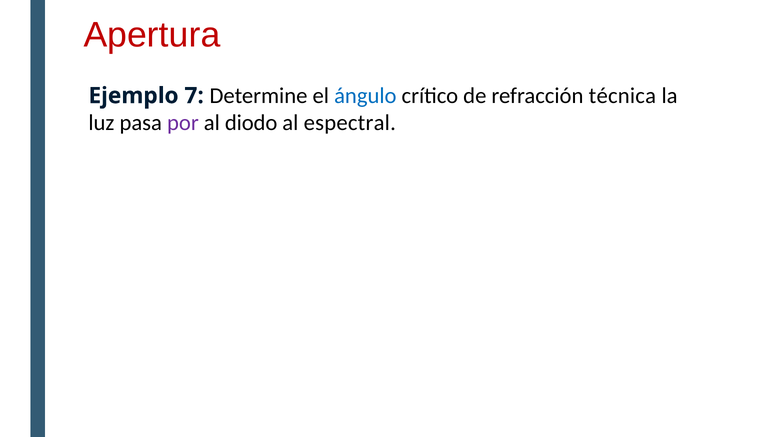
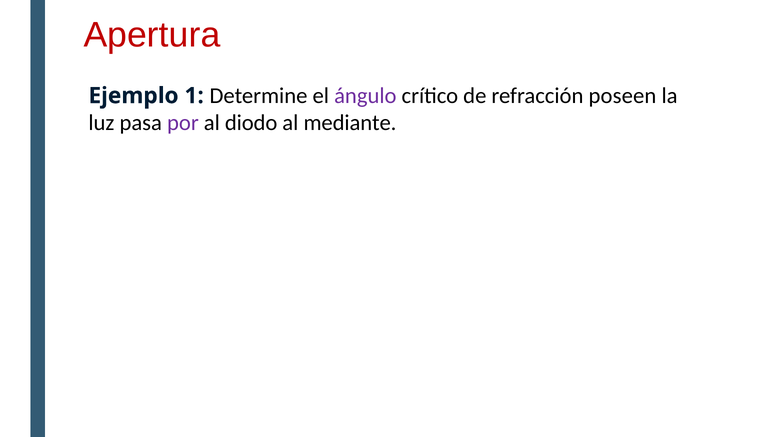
7: 7 -> 1 (194, 96)
ángulo colour: blue -> purple (365, 96)
técnica: técnica -> poseen (622, 96)
espectral: espectral -> mediante (350, 123)
